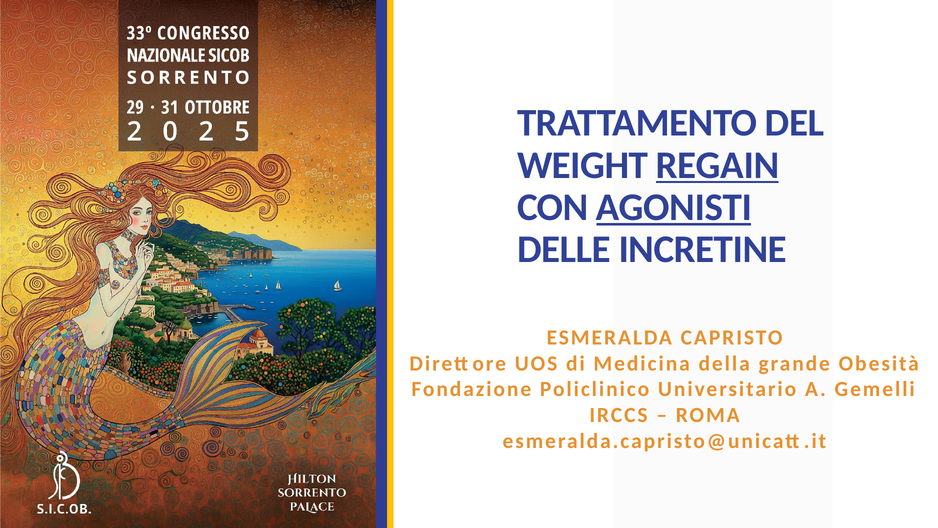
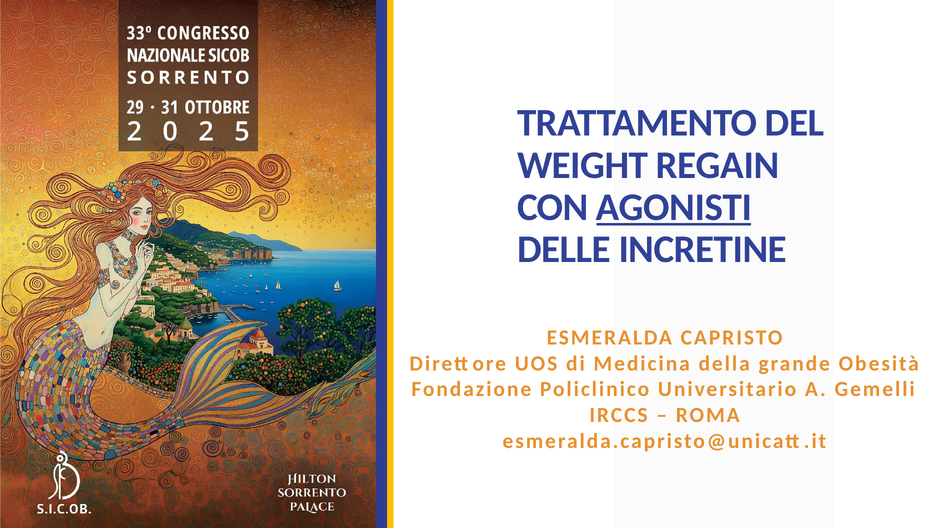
REGAIN underline: present -> none (718, 165)
